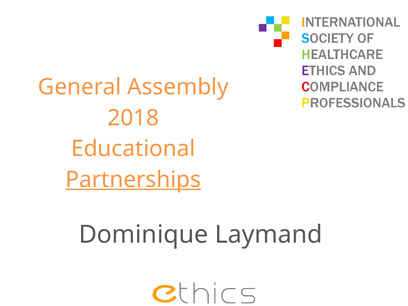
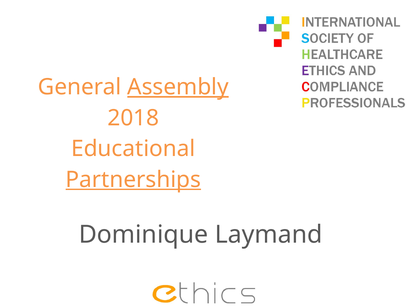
Assembly underline: none -> present (178, 87)
